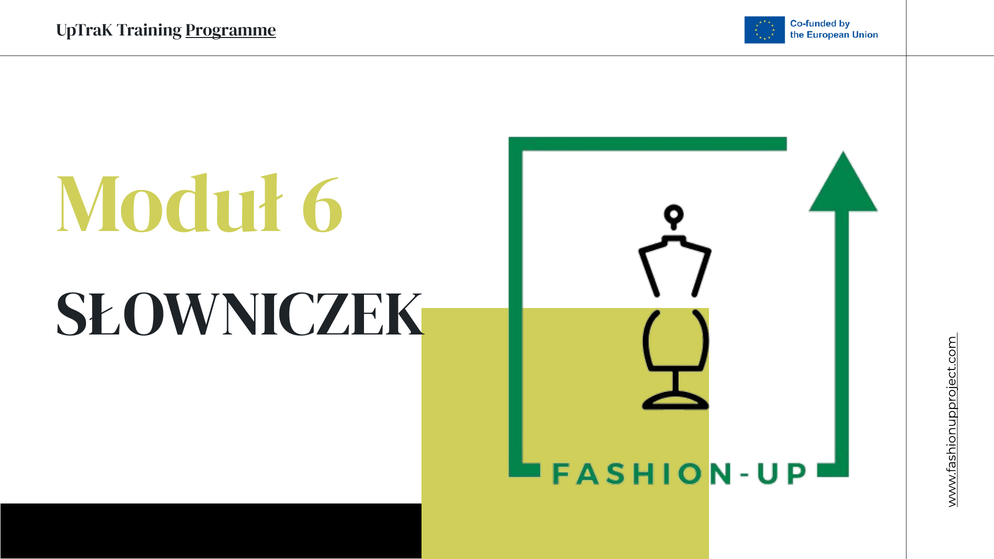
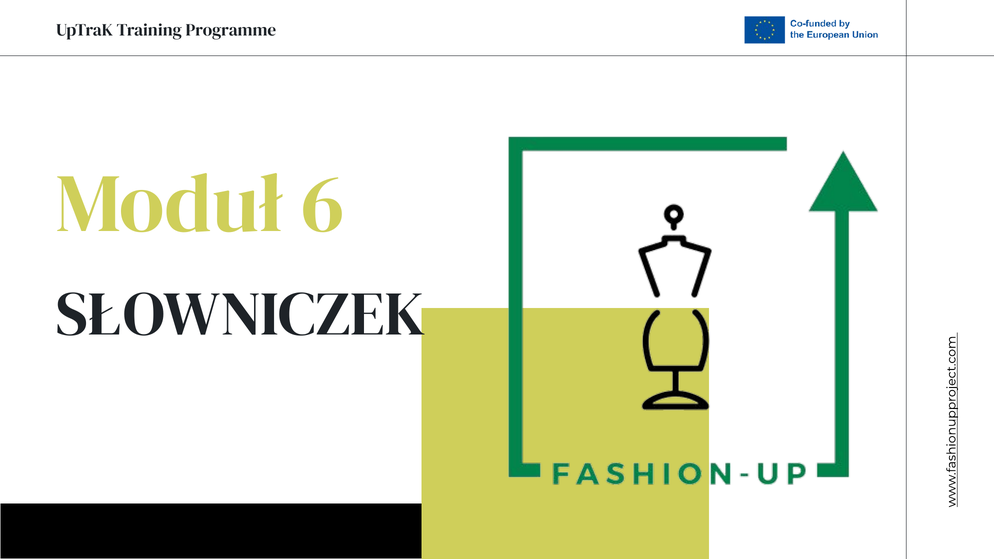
Programme underline: present -> none (231, 30)
